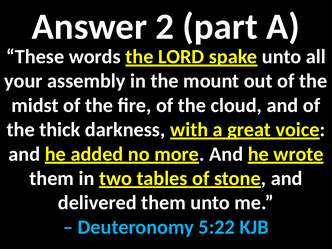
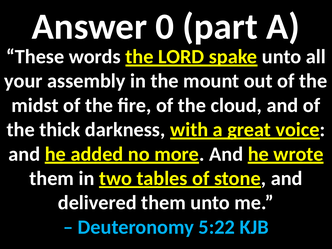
2: 2 -> 0 (165, 27)
